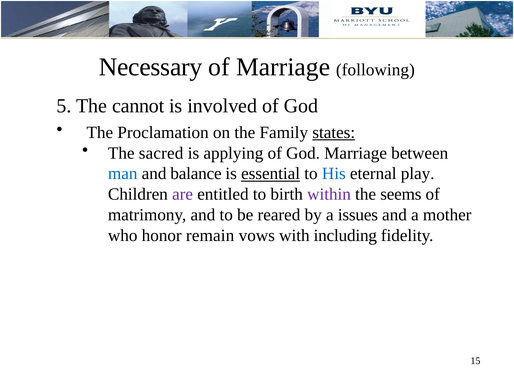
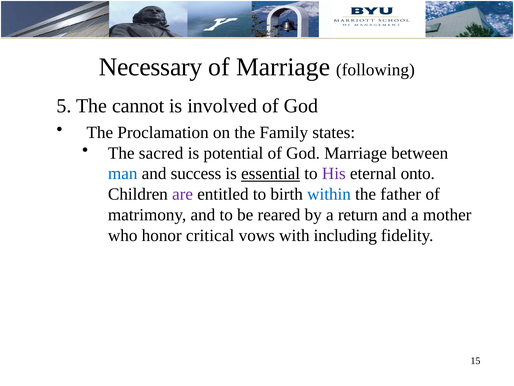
states underline: present -> none (334, 132)
applying: applying -> potential (233, 153)
balance: balance -> success (196, 173)
His colour: blue -> purple (334, 173)
play: play -> onto (418, 173)
within colour: purple -> blue (329, 194)
seems: seems -> father (401, 194)
issues: issues -> return (358, 215)
remain: remain -> critical (210, 235)
